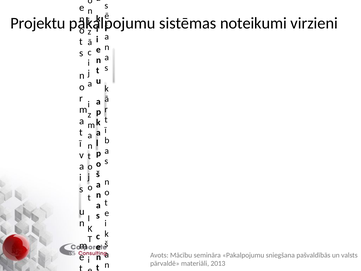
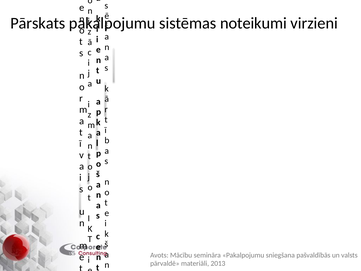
Projektu: Projektu -> Pārskats (38, 23)
